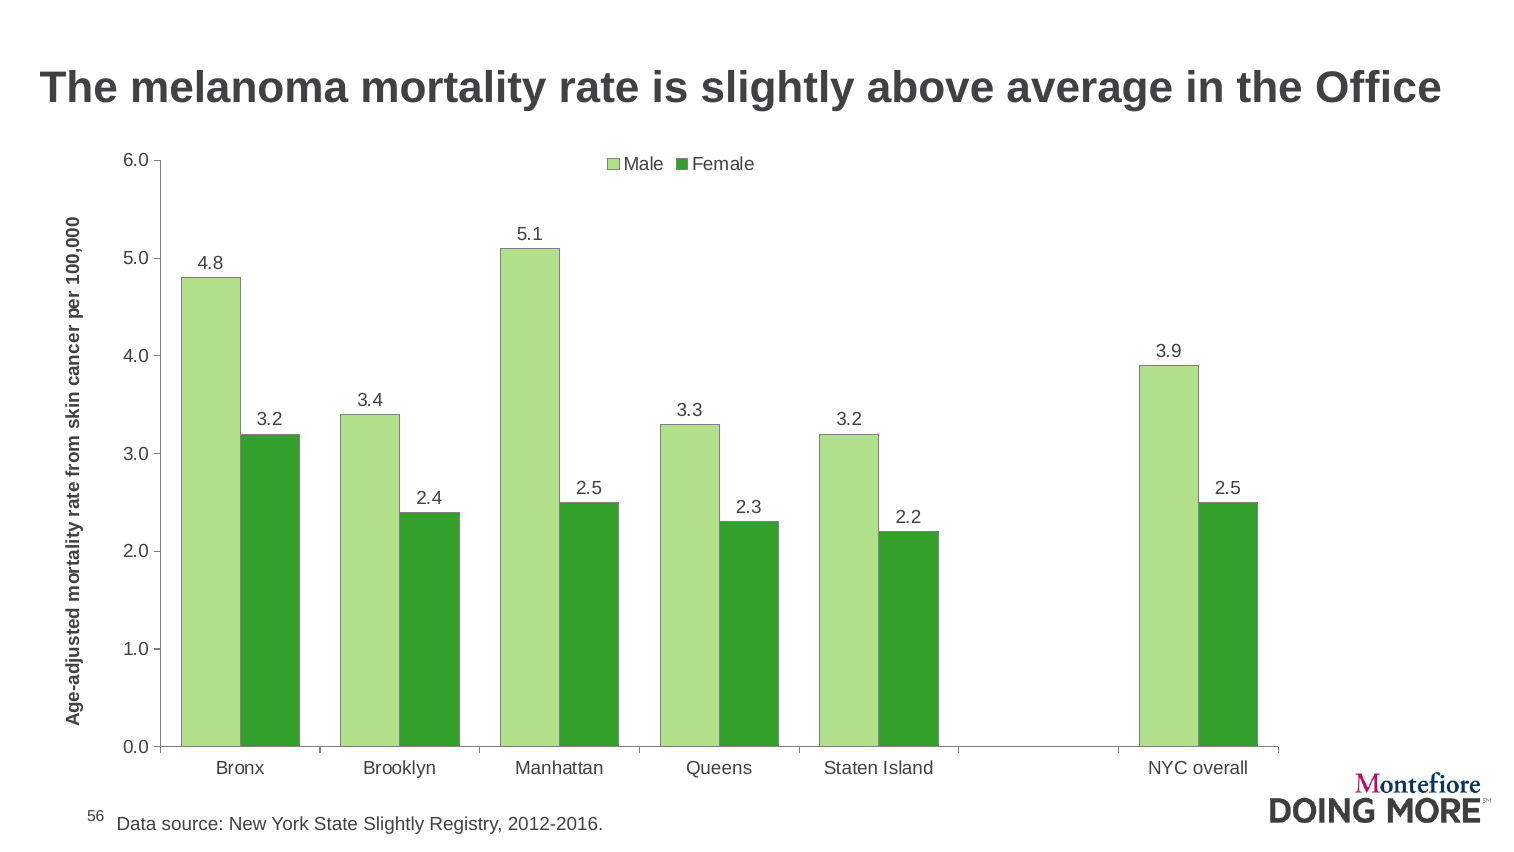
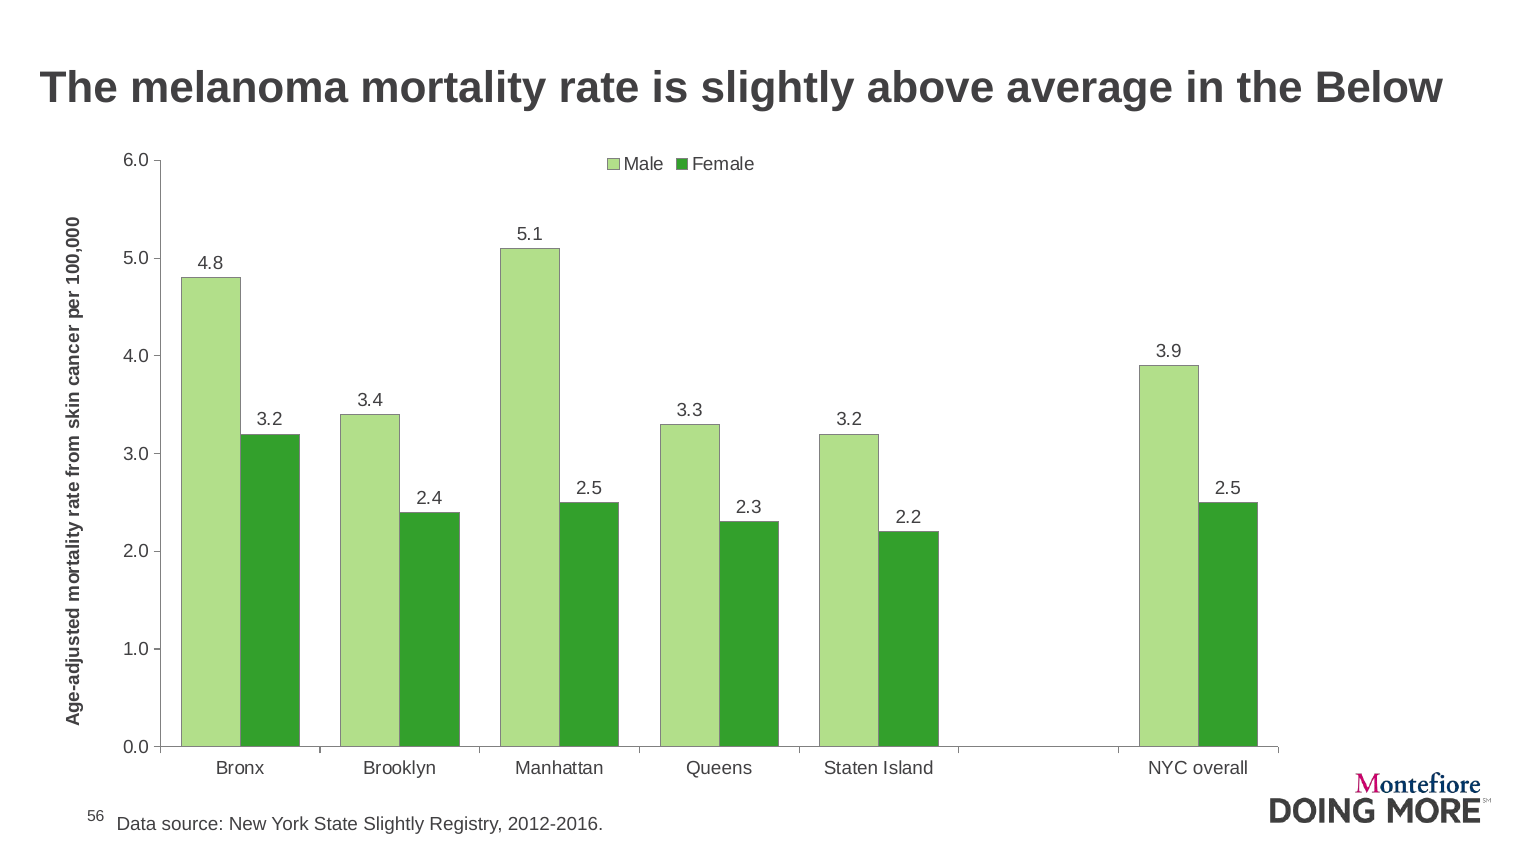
Office: Office -> Below (1379, 88)
